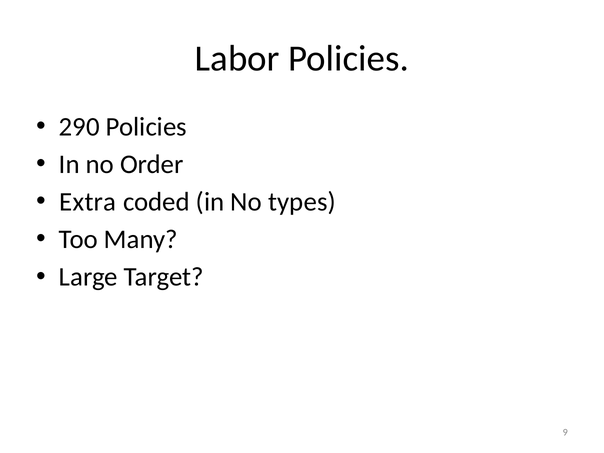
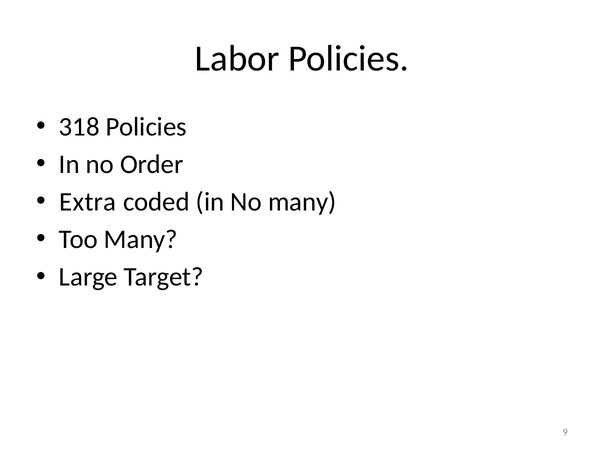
290: 290 -> 318 (79, 127)
No types: types -> many (302, 202)
